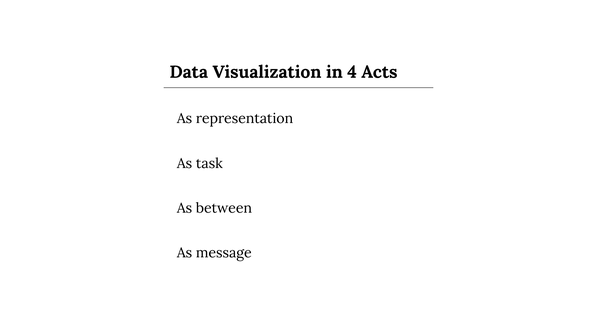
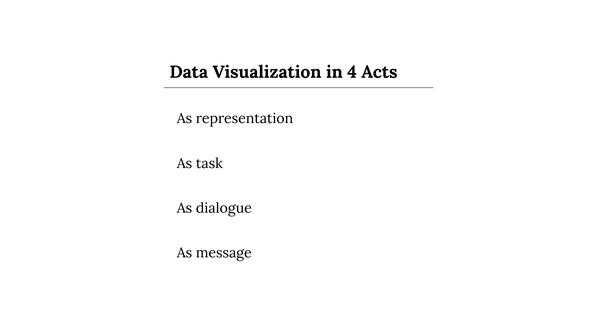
between: between -> dialogue (224, 208)
